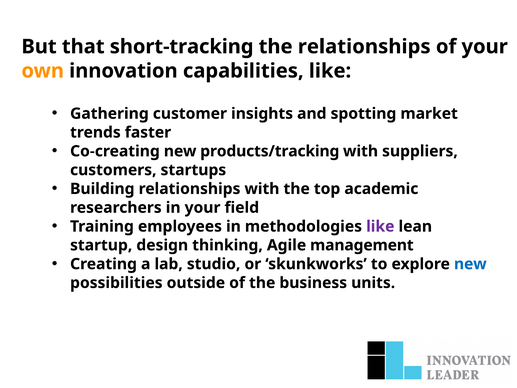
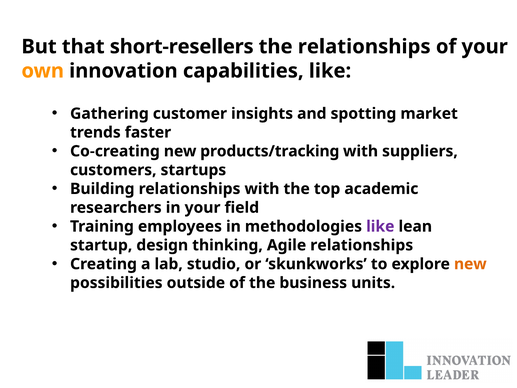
short-tracking: short-tracking -> short-resellers (182, 47)
Agile management: management -> relationships (362, 245)
new colour: blue -> orange (470, 264)
